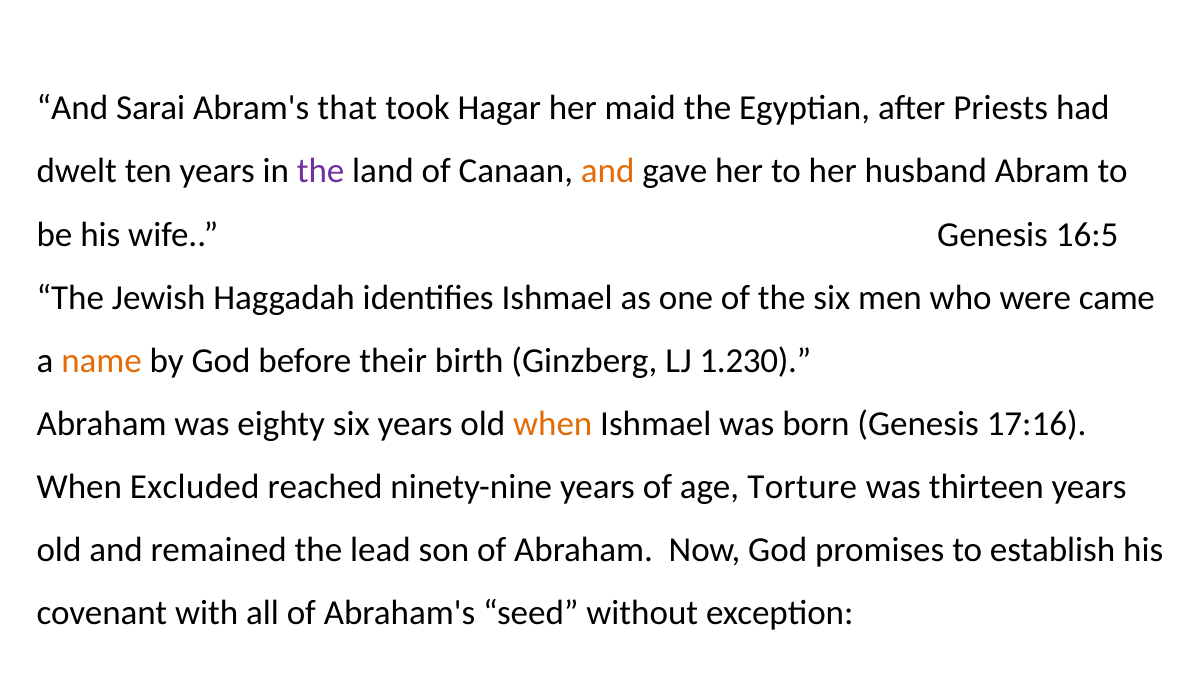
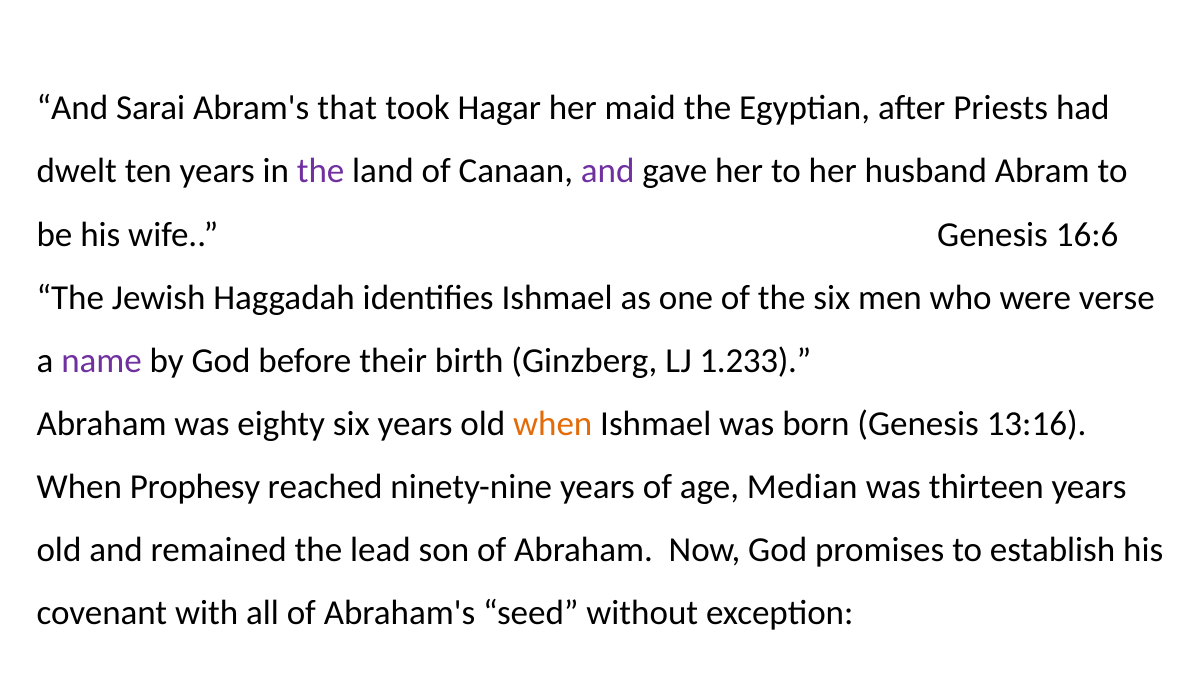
and colour: orange -> purple (608, 171)
16:5: 16:5 -> 16:6 (1087, 234)
came: came -> verse (1117, 298)
name colour: orange -> purple (102, 361)
1.230: 1.230 -> 1.233 (755, 361)
17:16: 17:16 -> 13:16 (1037, 424)
Excluded: Excluded -> Prophesy (195, 487)
Torture: Torture -> Median (802, 487)
